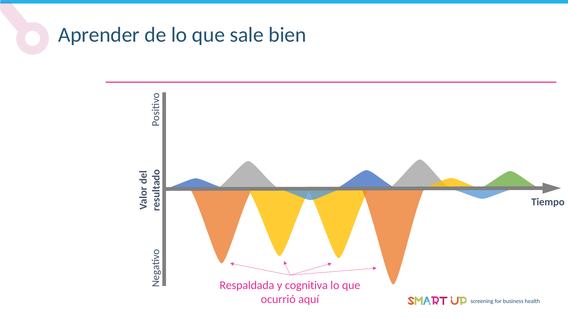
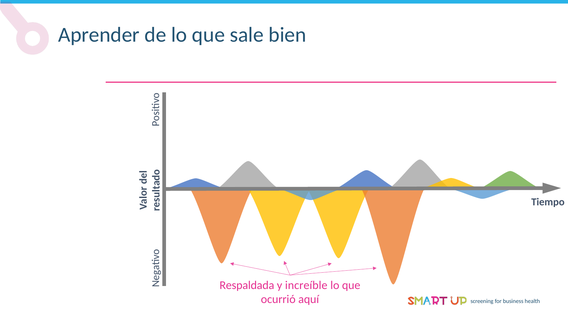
cognitiva: cognitiva -> increíble (306, 286)
